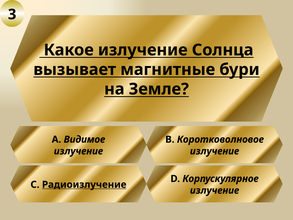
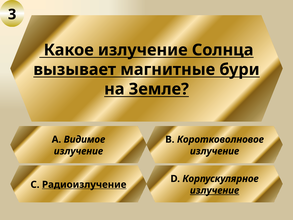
излучение underline: none -> present (215, 190)
